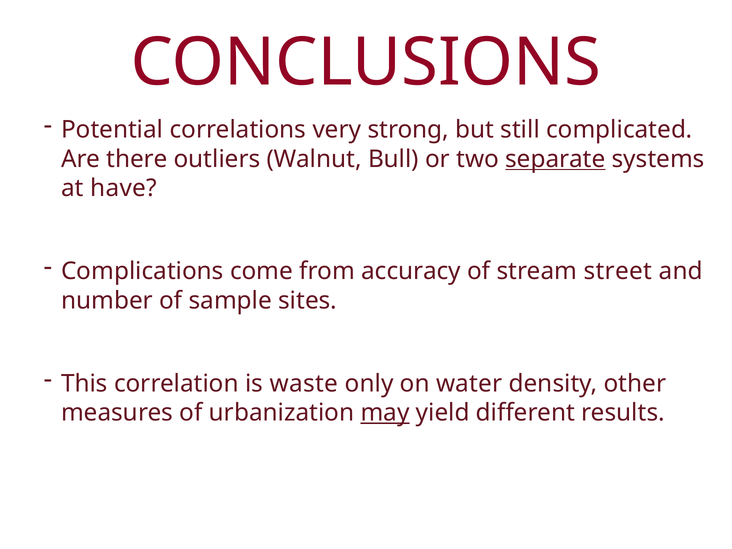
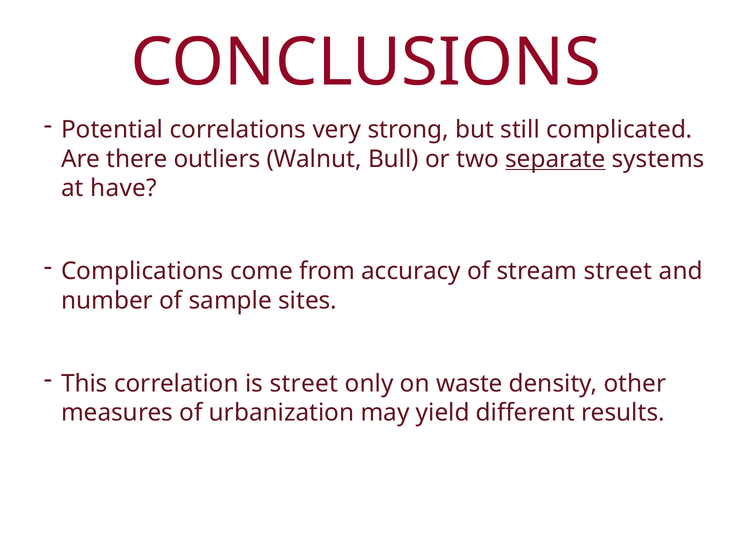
is waste: waste -> street (304, 383)
water: water -> waste (469, 383)
may underline: present -> none (385, 413)
